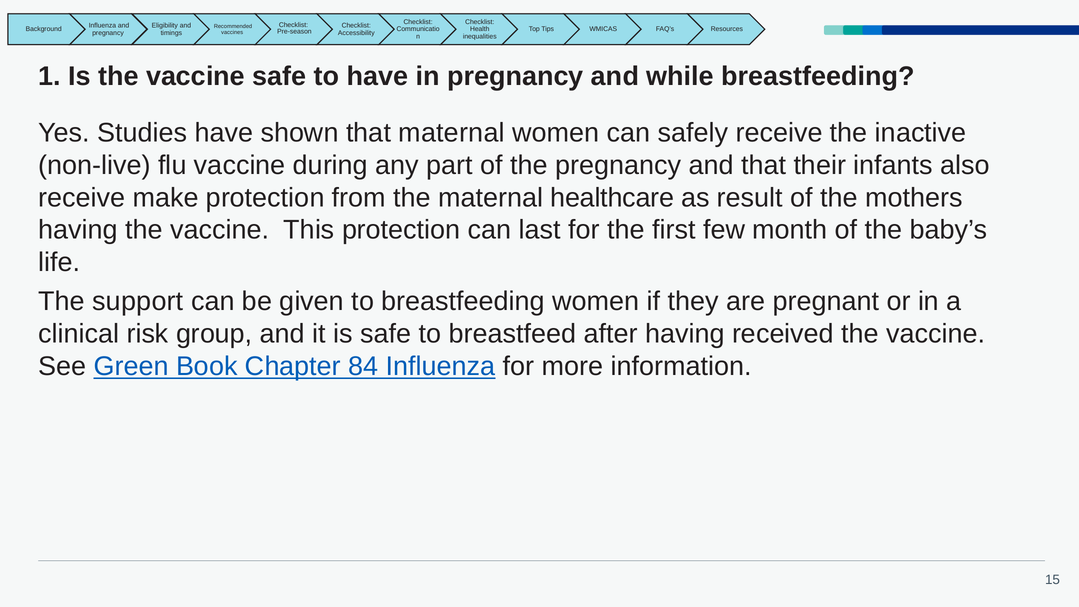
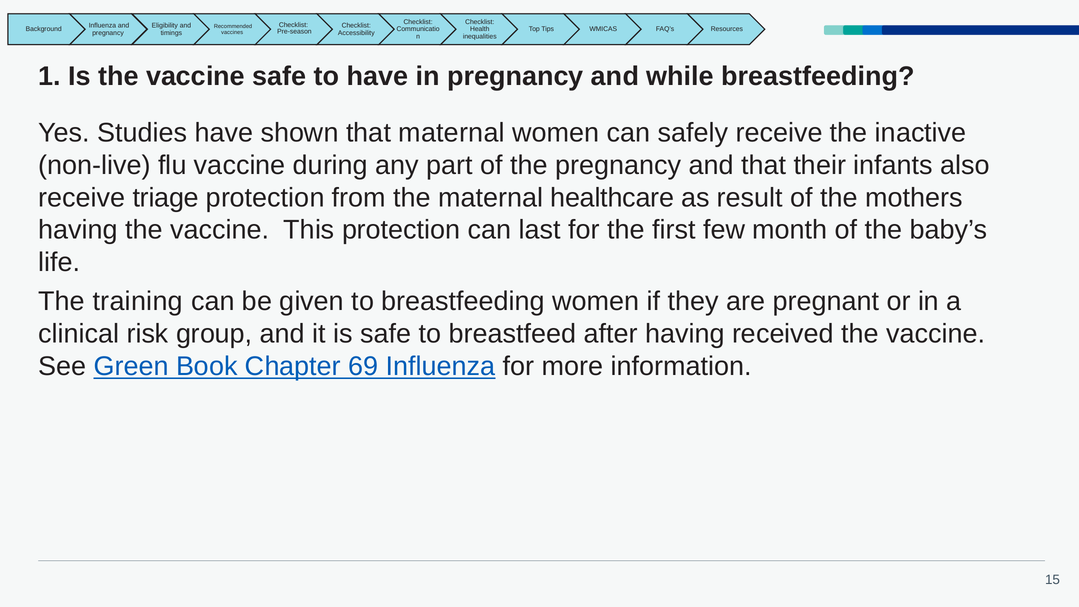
make: make -> triage (166, 198)
support: support -> training (138, 301)
84: 84 -> 69 (363, 366)
